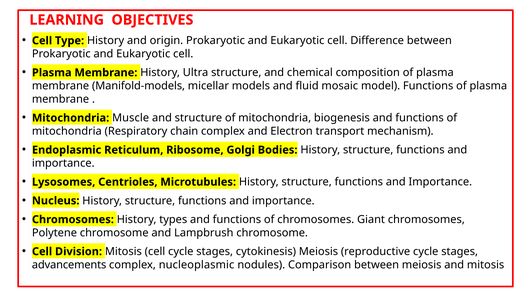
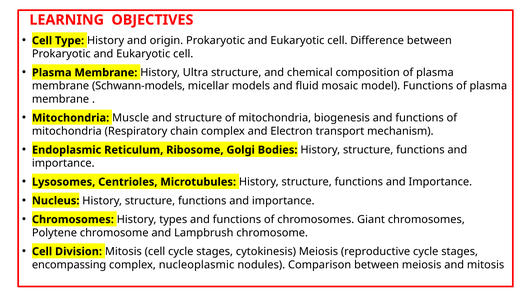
Manifold-models: Manifold-models -> Schwann-models (139, 86)
advancements: advancements -> encompassing (69, 264)
